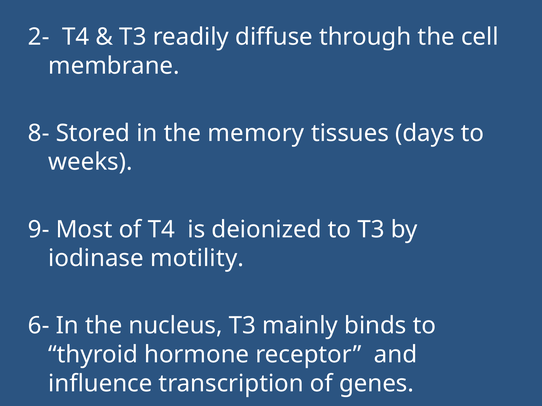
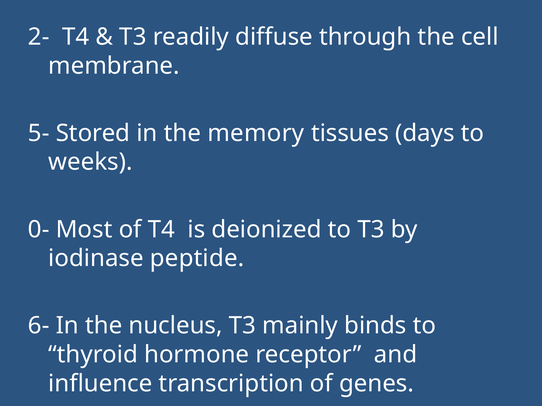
8-: 8- -> 5- (39, 133)
9-: 9- -> 0- (39, 230)
motility: motility -> peptide (197, 259)
